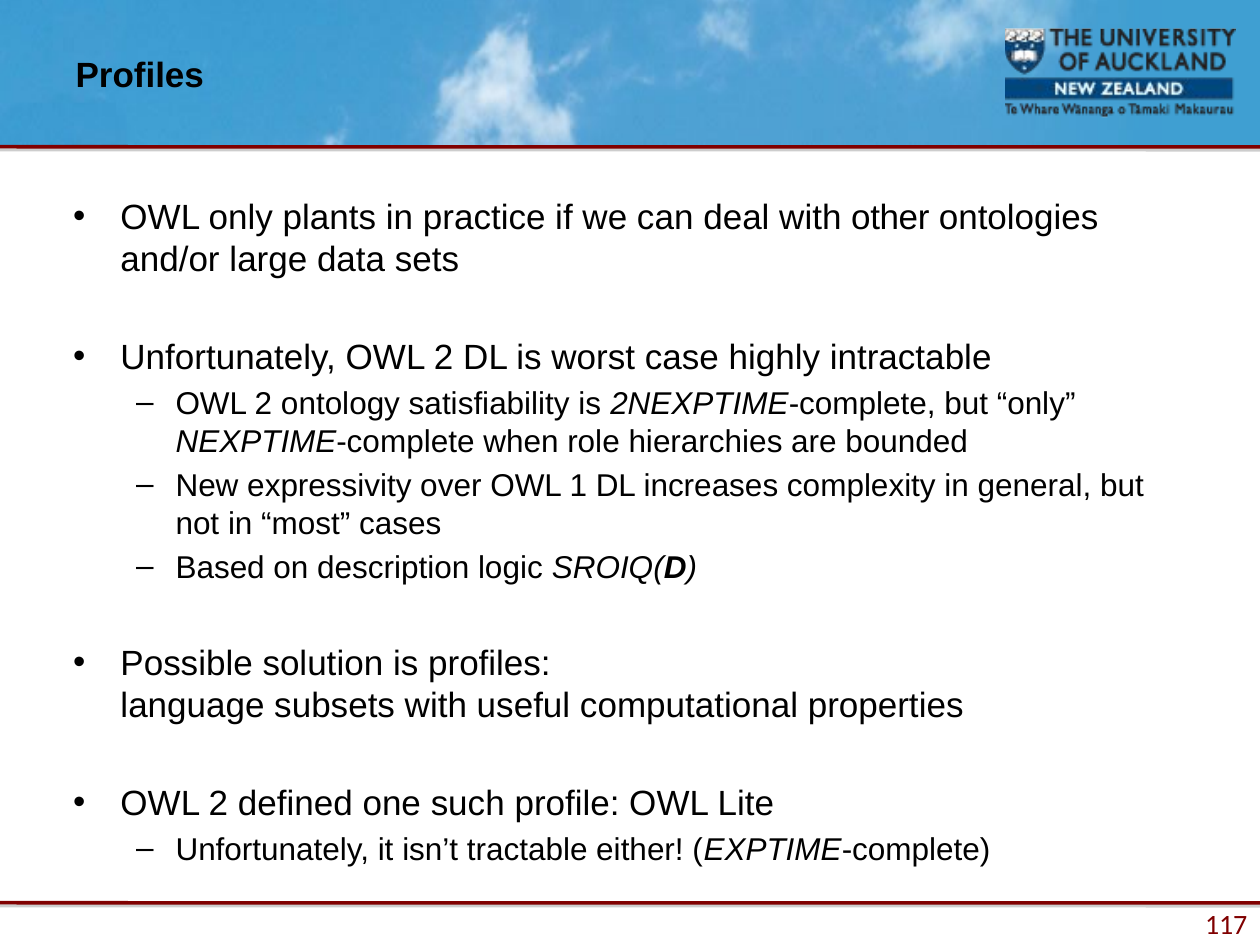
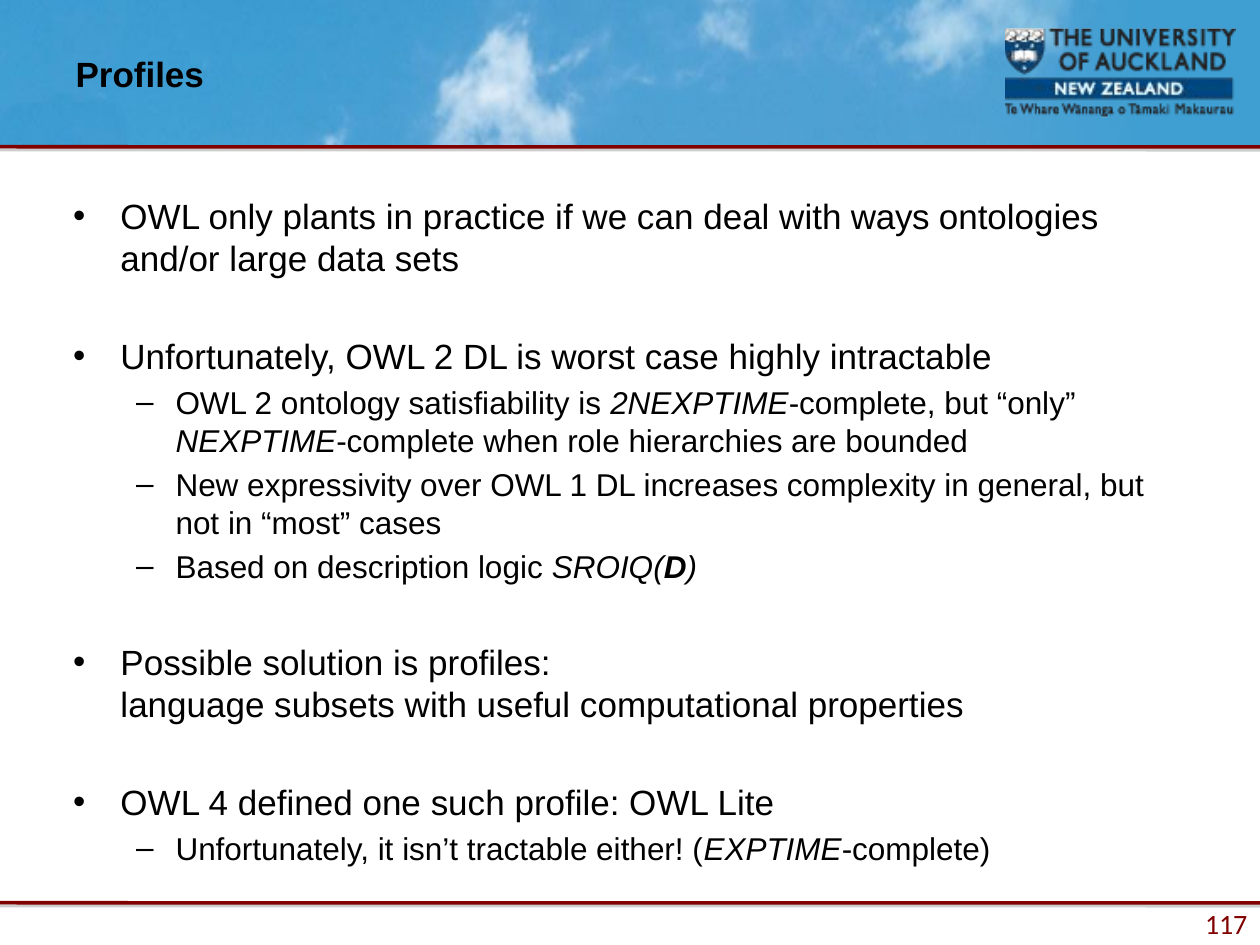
other: other -> ways (890, 218)
2: 2 -> 4 (218, 804)
